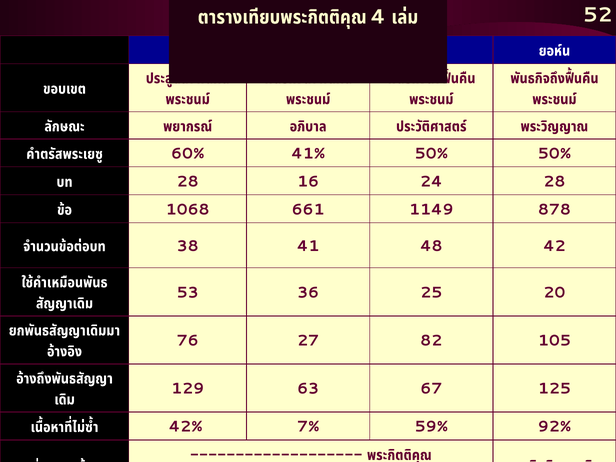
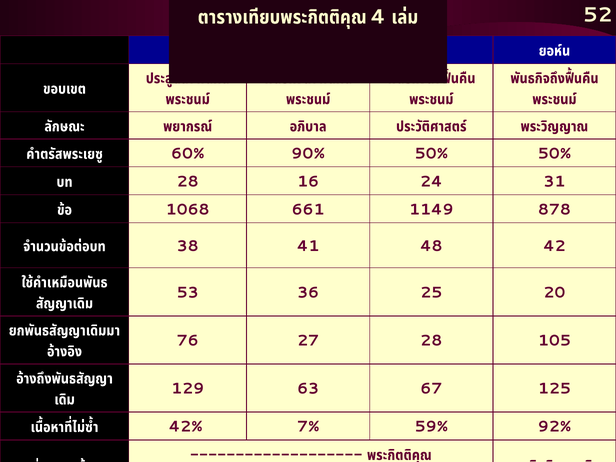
41%: 41% -> 90% (308, 154)
24 28: 28 -> 31 (554, 182)
27 82: 82 -> 28 (431, 341)
